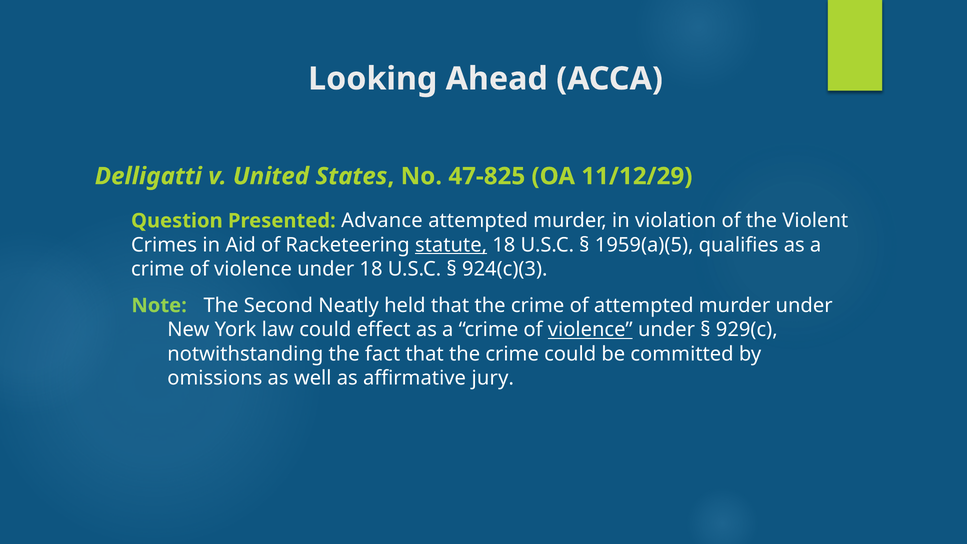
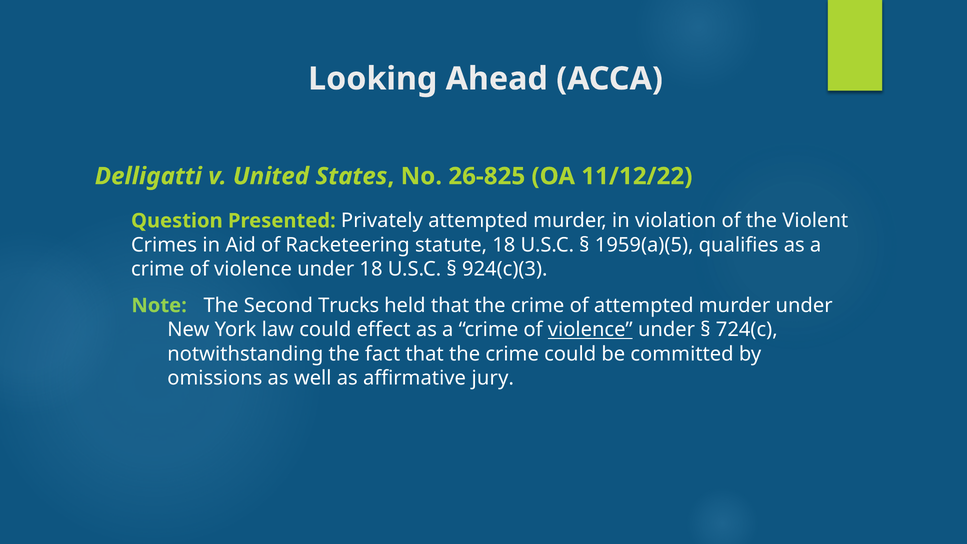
47-825: 47-825 -> 26-825 (487, 176)
11/12/29: 11/12/29 -> 11/12/22 (637, 176)
Advance: Advance -> Privately (382, 221)
statute underline: present -> none (451, 245)
Neatly: Neatly -> Trucks (349, 305)
929(c: 929(c -> 724(c (747, 330)
